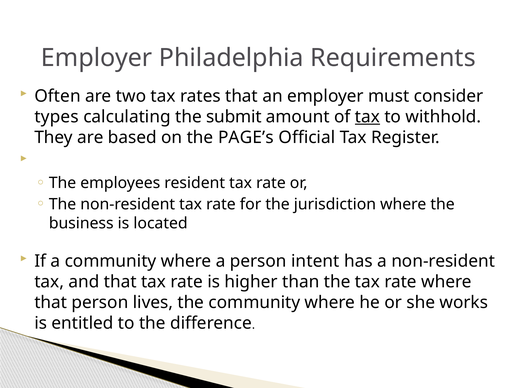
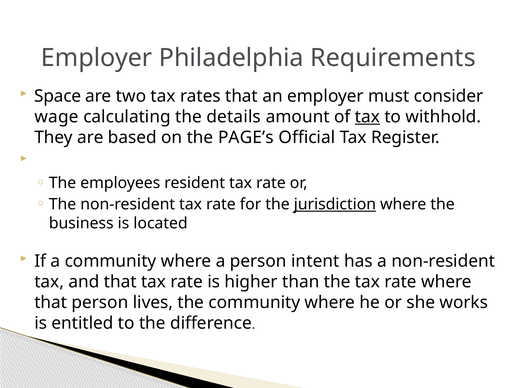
Often: Often -> Space (58, 96)
types: types -> wage (57, 117)
submit: submit -> details (234, 117)
jurisdiction underline: none -> present (335, 204)
